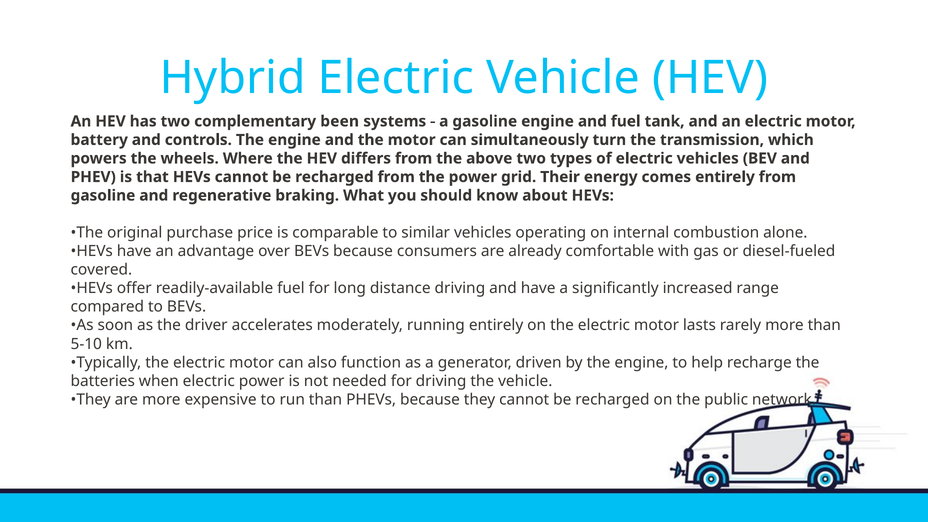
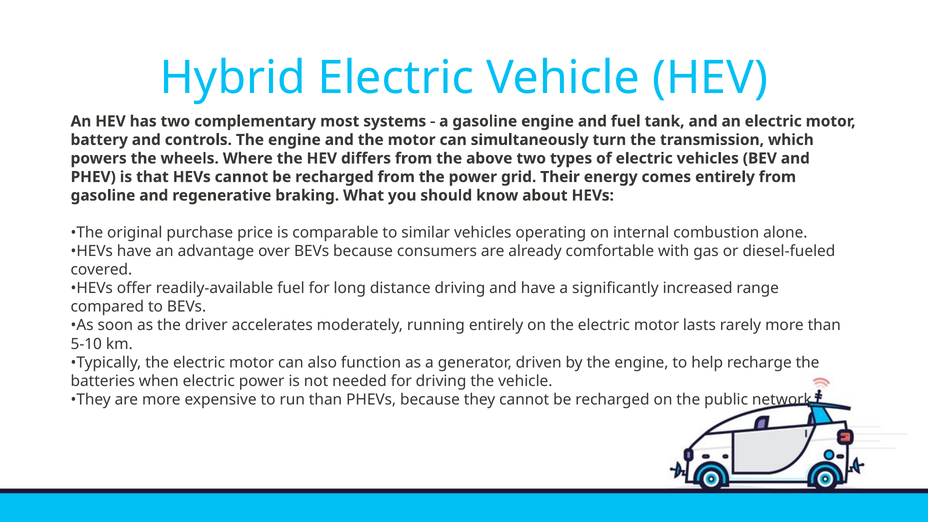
been: been -> most (340, 121)
